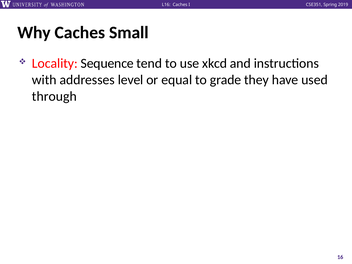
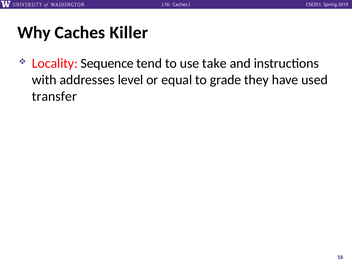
Small: Small -> Killer (129, 33)
xkcd: xkcd -> take (214, 63)
through: through -> transfer (54, 96)
